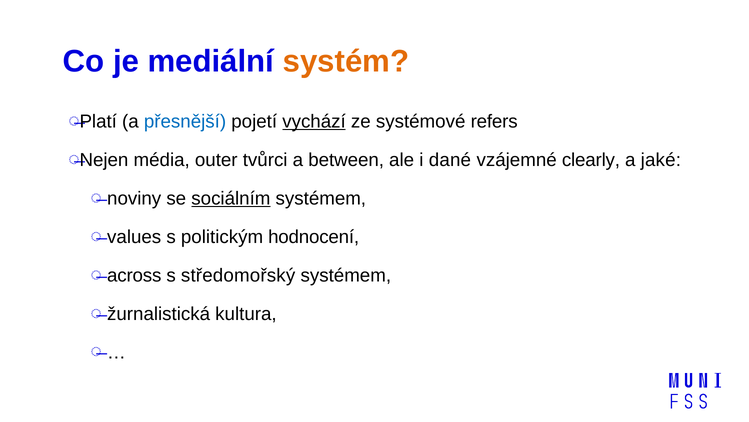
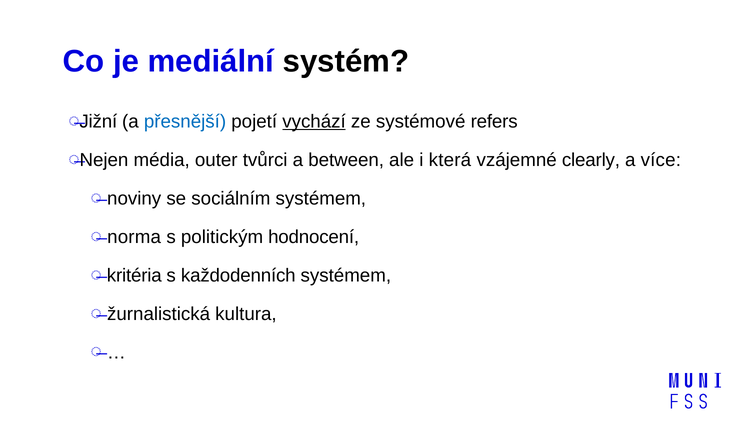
systém colour: orange -> black (346, 61)
Platí: Platí -> Jižní (98, 121)
dané: dané -> která (450, 160)
jaké: jaké -> více (661, 160)
sociálním underline: present -> none (231, 198)
values: values -> norma (134, 237)
across: across -> kritéria (134, 275)
středomořský: středomořský -> každodenních (238, 275)
